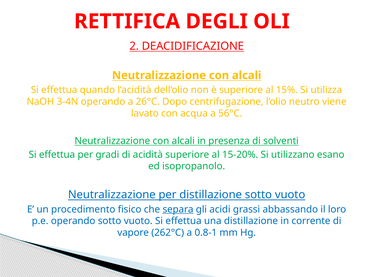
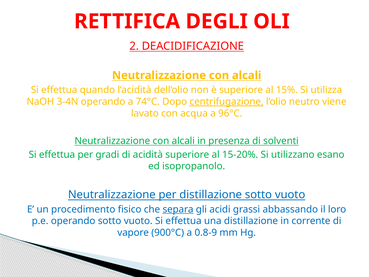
26°C: 26°C -> 74°C (148, 102)
centrifugazione underline: none -> present (227, 102)
56°C: 56°C -> 96°C (230, 113)
262°C: 262°C -> 900°C (168, 232)
0.8-1: 0.8-1 -> 0.8-9 (206, 232)
